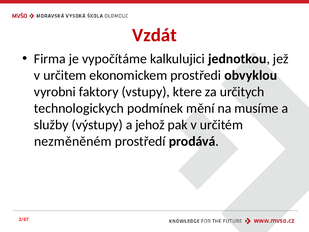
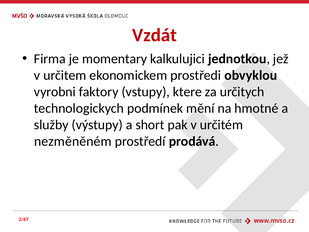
vypočítáme: vypočítáme -> momentary (115, 59)
musíme: musíme -> hmotné (256, 108)
jehož: jehož -> short (150, 125)
